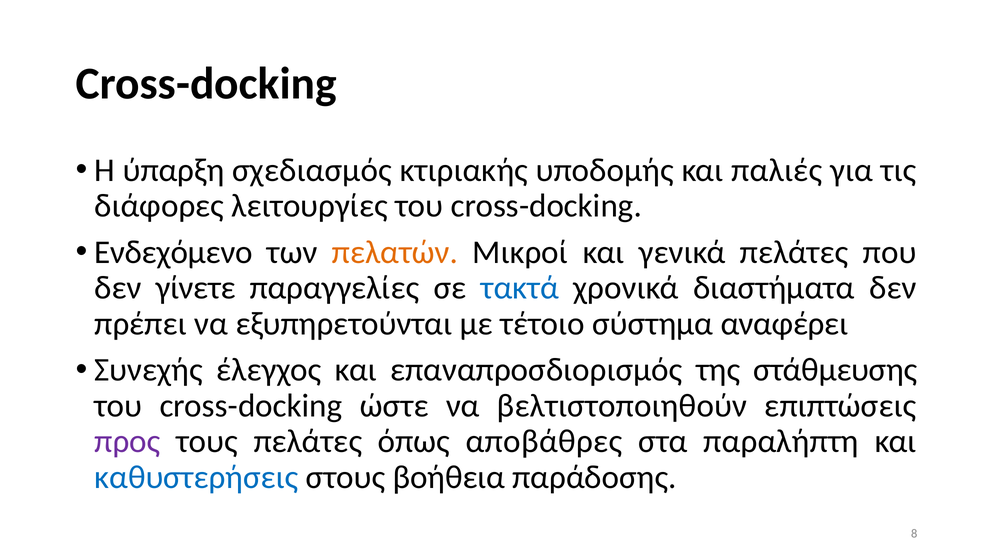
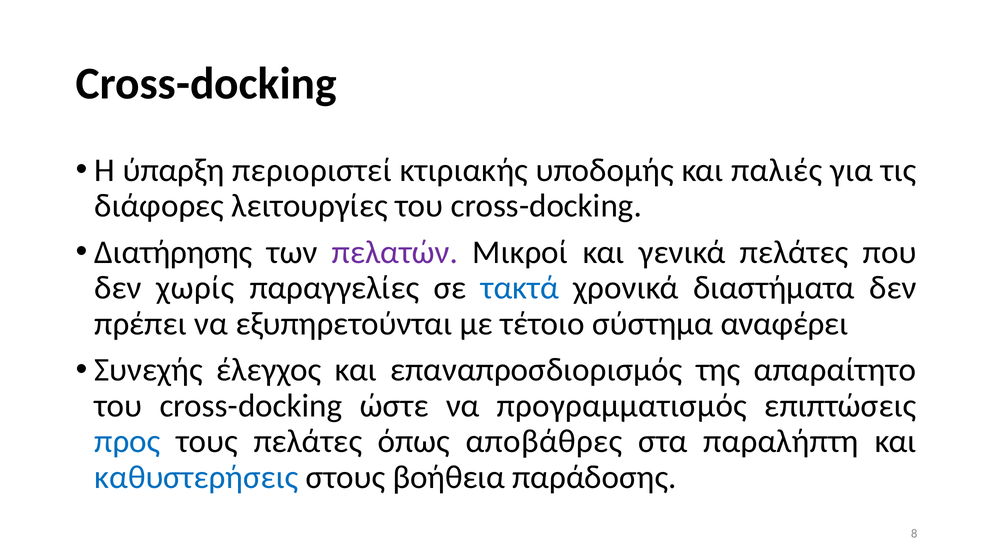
σχεδιασμός: σχεδιασμός -> περιοριστεί (312, 170)
Ενδεχόμενο: Ενδεχόμενο -> Διατήρησης (173, 252)
πελατών colour: orange -> purple (395, 252)
γίνετε: γίνετε -> χωρίς (195, 288)
στάθμευσης: στάθμευσης -> απαραίτητο (835, 370)
βελτιστοποιηθούν: βελτιστοποιηθούν -> προγραμματισμός (622, 405)
προς colour: purple -> blue (127, 441)
